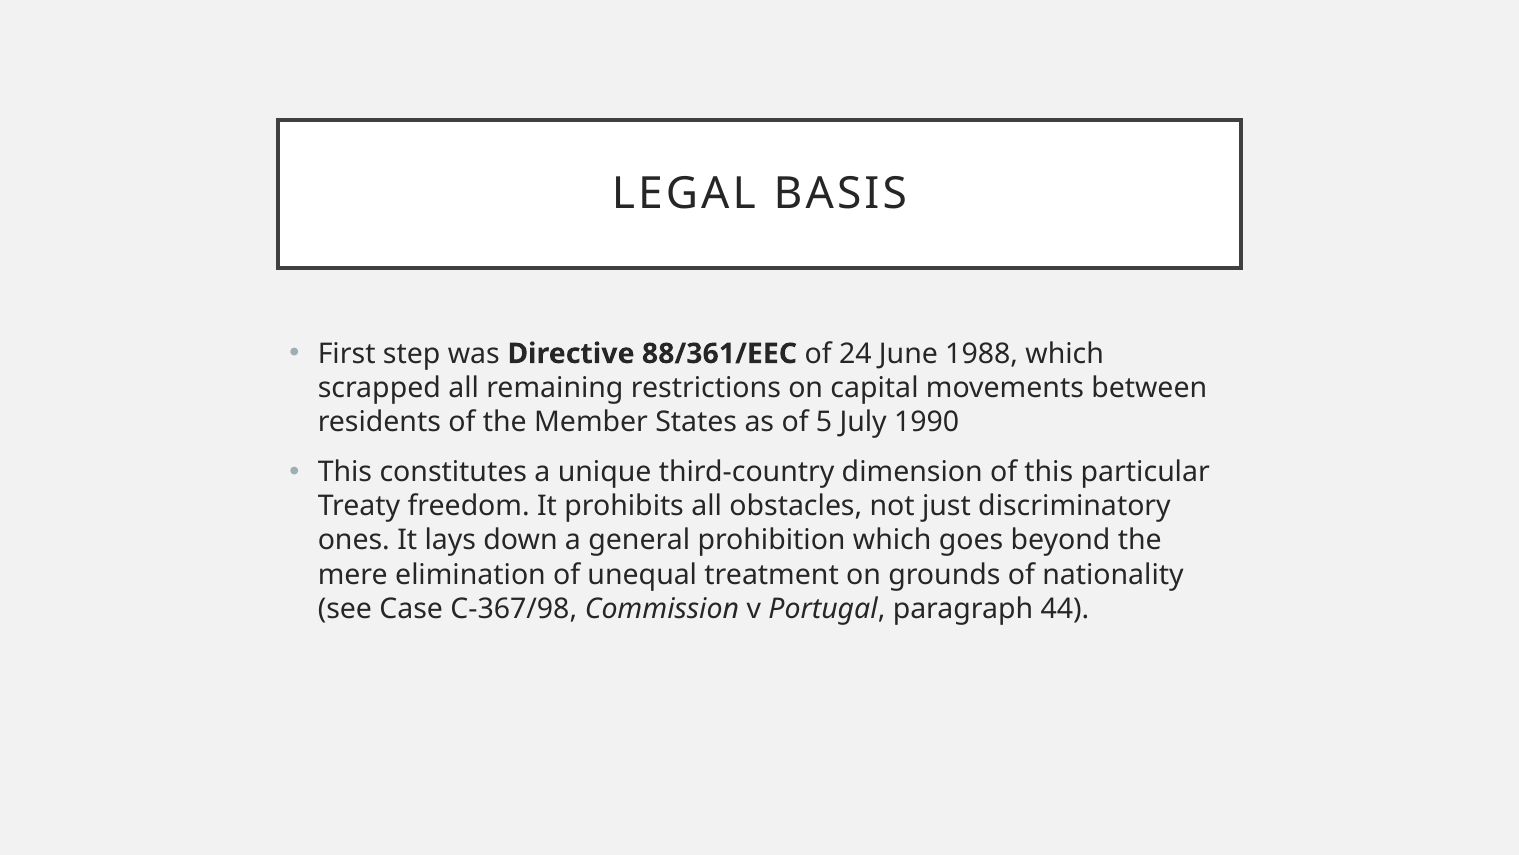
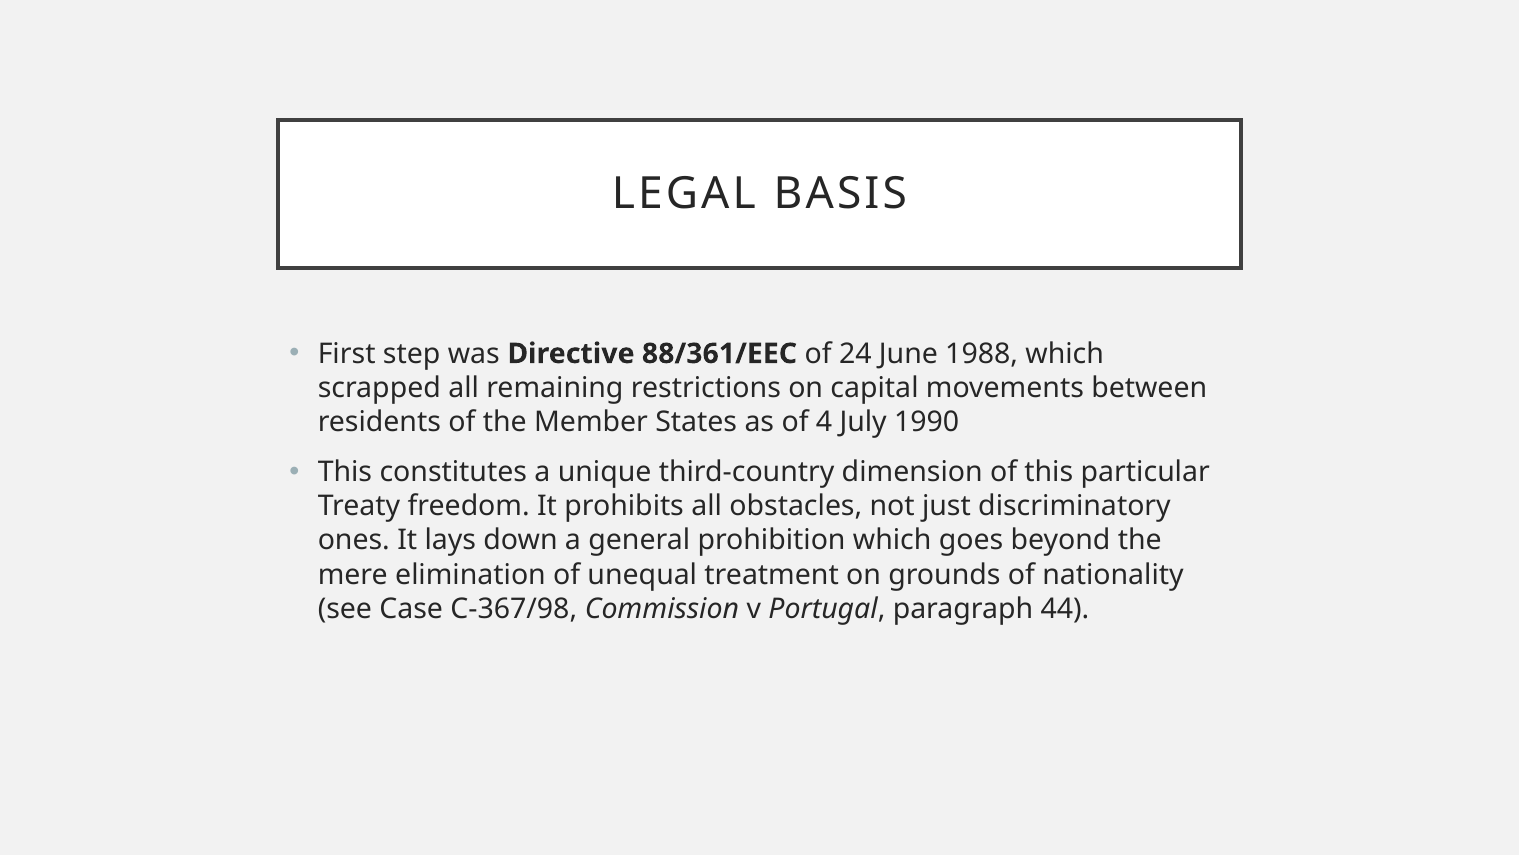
5: 5 -> 4 (824, 422)
